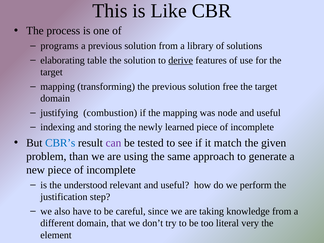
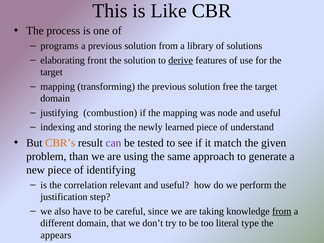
table: table -> front (97, 60)
learned piece of incomplete: incomplete -> understand (252, 127)
CBR’s colour: blue -> orange (60, 143)
new piece of incomplete: incomplete -> identifying (111, 170)
understood: understood -> correlation (86, 185)
from underline: none -> present (282, 211)
very: very -> type (250, 223)
element: element -> appears (56, 235)
